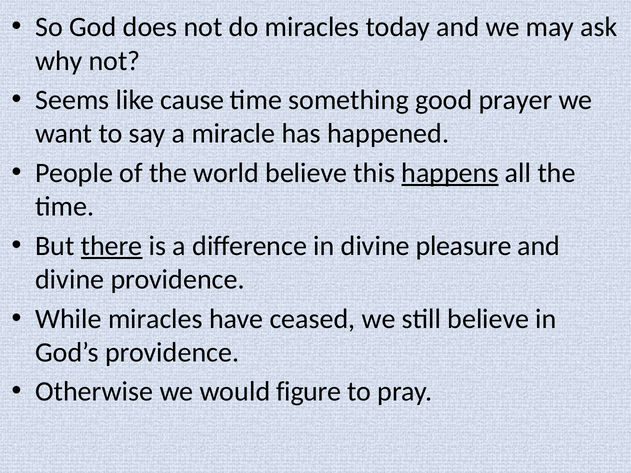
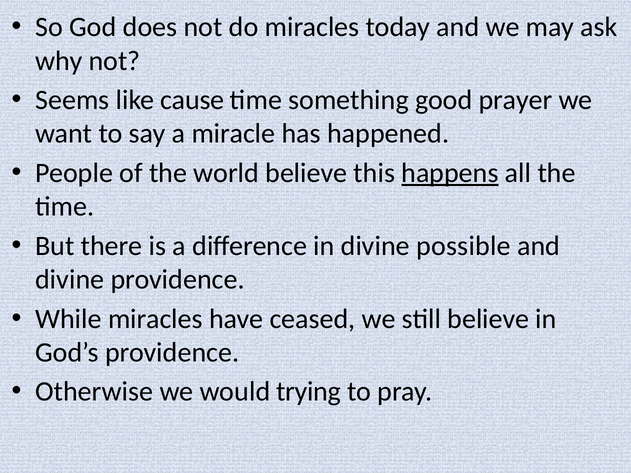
there underline: present -> none (112, 246)
pleasure: pleasure -> possible (463, 246)
figure: figure -> trying (309, 392)
